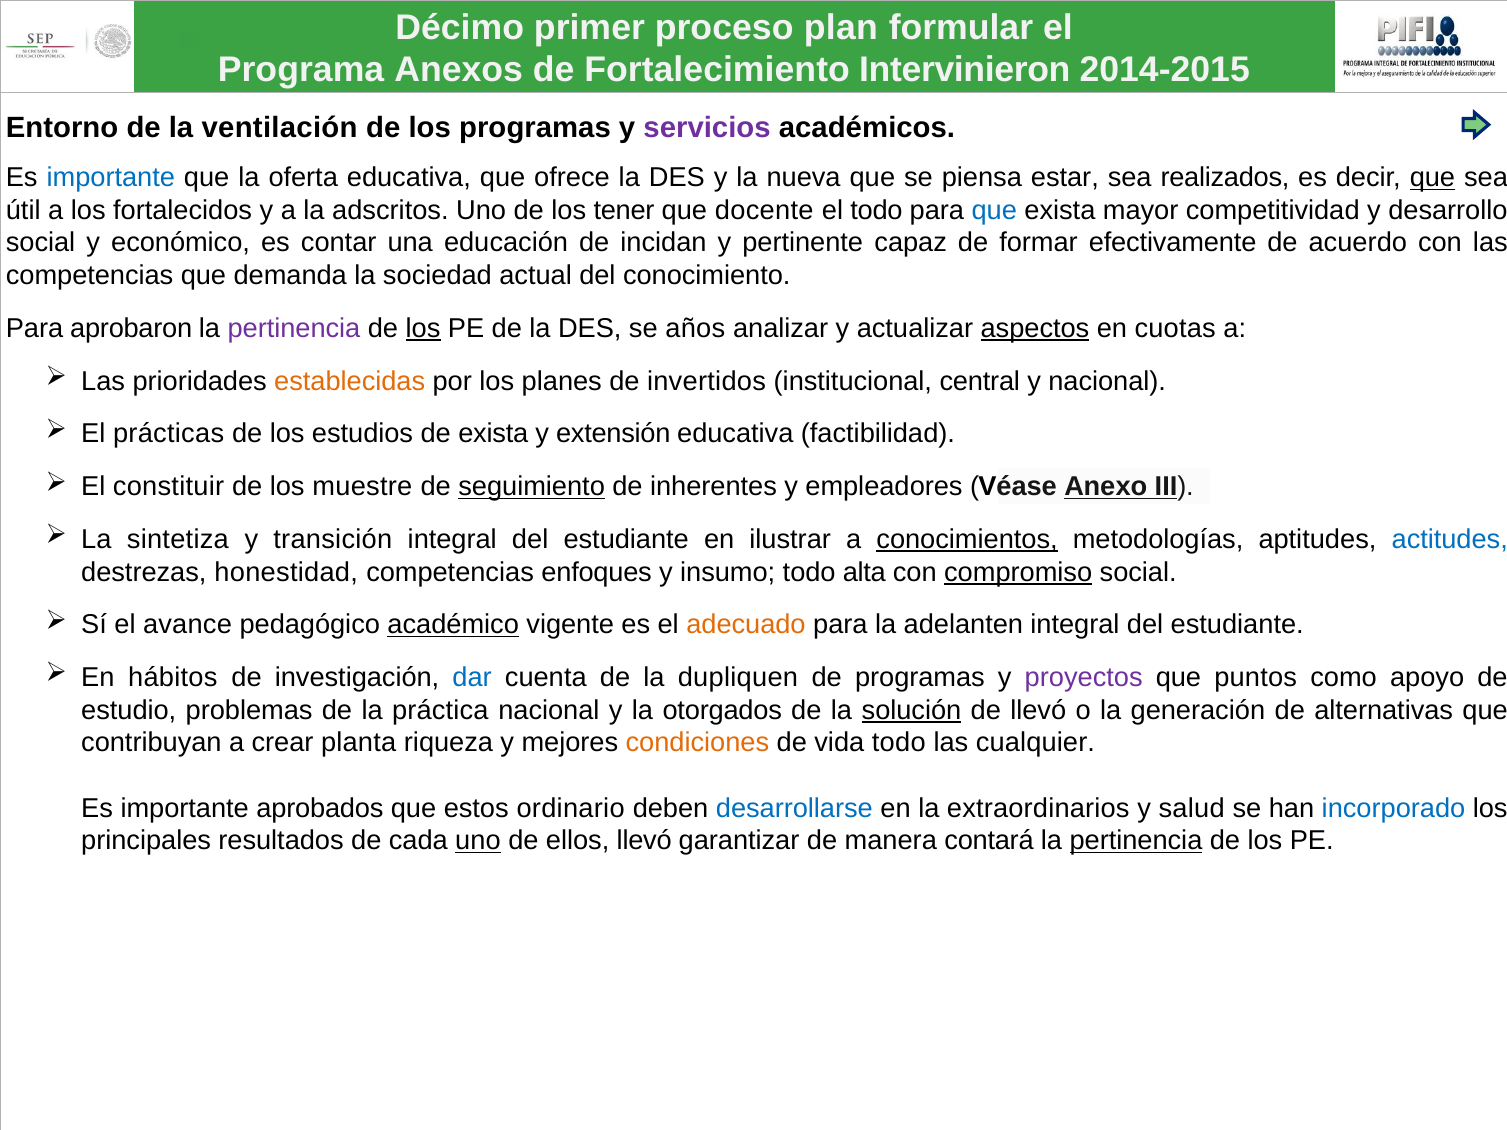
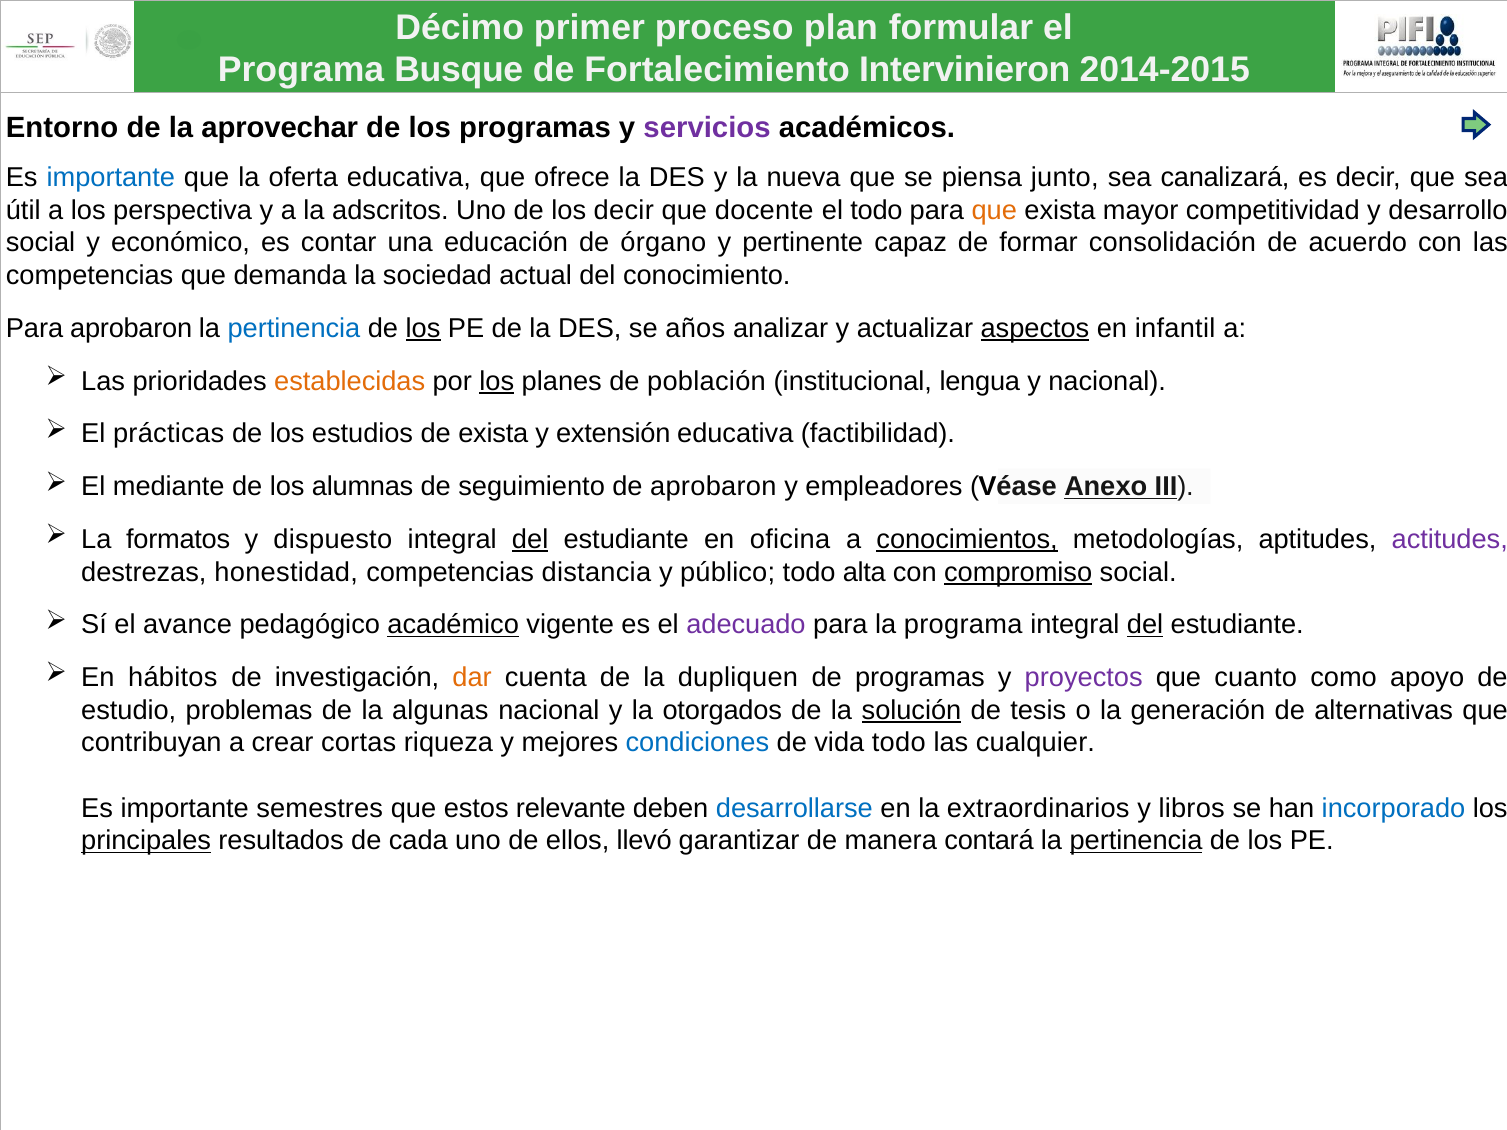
Anexos: Anexos -> Busque (459, 70)
ventilación: ventilación -> aprovechar (280, 128)
estar: estar -> junto (1065, 178)
realizados: realizados -> canalizará (1225, 178)
que underline: present -> none (1432, 178)
fortalecidos: fortalecidos -> perspectiva (183, 210)
los tener: tener -> decir (624, 210)
que colour: blue -> orange (994, 210)
incidan: incidan -> órgano (663, 243)
efectivamente: efectivamente -> consolidación (1172, 243)
pertinencia colour: purple -> blue (294, 328)
cuotas: cuotas -> infantil (1175, 328)
los underline: none -> present (497, 381)
invertidos: invertidos -> población (706, 381)
central: central -> lengua (980, 381)
constituir: constituir -> mediante (169, 487)
muestre: muestre -> alumnas (363, 487)
seguimiento underline: present -> none (532, 487)
de inherentes: inherentes -> aprobaron (713, 487)
sintetiza: sintetiza -> formatos (178, 539)
transición: transición -> dispuesto (333, 539)
del underline: none -> present (530, 539)
ilustrar: ilustrar -> oficina (790, 539)
actitudes colour: blue -> purple (1450, 539)
enfoques: enfoques -> distancia (596, 572)
insumo: insumo -> público (728, 572)
adecuado colour: orange -> purple (746, 625)
la adelanten: adelanten -> programa (963, 625)
del underline: none -> present (1145, 625)
dar colour: blue -> orange (472, 678)
puntos: puntos -> cuanto (1256, 678)
práctica: práctica -> algunas (440, 710)
de llevó: llevó -> tesis (1038, 710)
planta: planta -> cortas (359, 743)
condiciones colour: orange -> blue (697, 743)
aprobados: aprobados -> semestres (320, 808)
ordinario: ordinario -> relevante (571, 808)
salud: salud -> libros (1192, 808)
principales underline: none -> present (146, 841)
uno underline: present -> none (478, 841)
